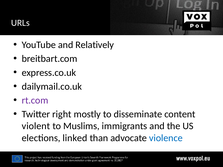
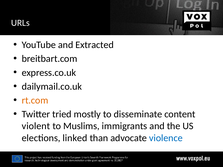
Relatively: Relatively -> Extracted (95, 45)
rt.com colour: purple -> orange (35, 100)
right: right -> tried (62, 114)
